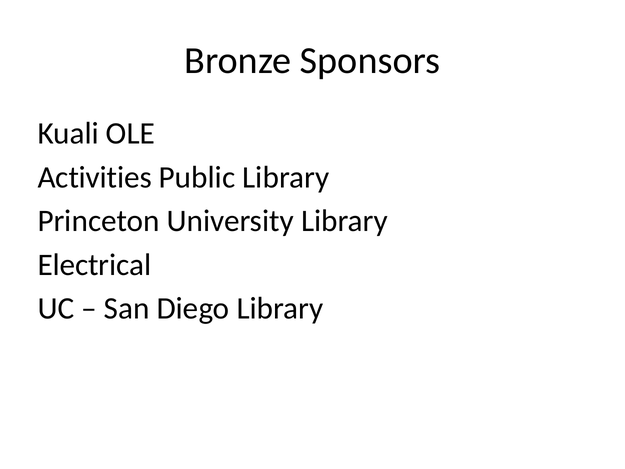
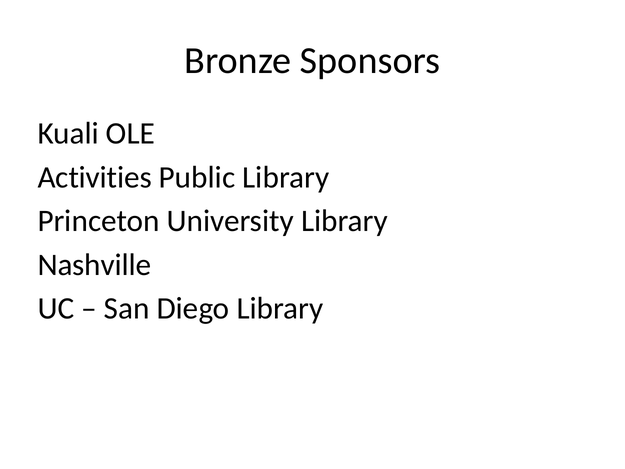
Electrical: Electrical -> Nashville (94, 265)
